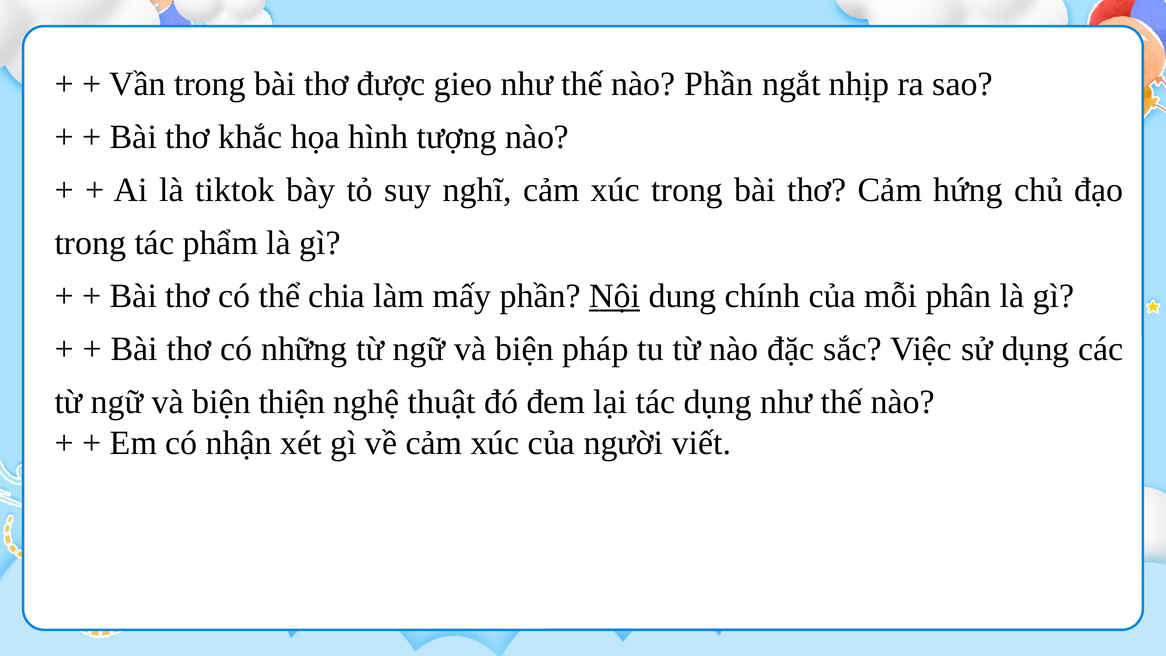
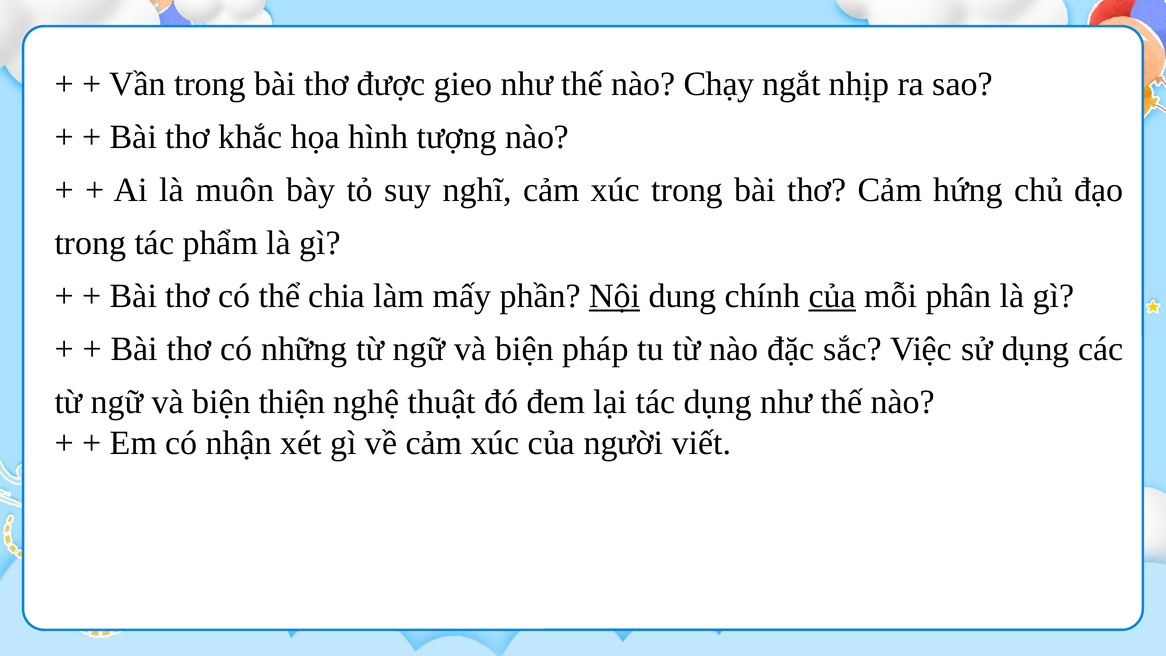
nào Phần: Phần -> Chạy (719, 84)
tiktok: tiktok -> muôn (235, 190)
của underline: none -> present (832, 296)
